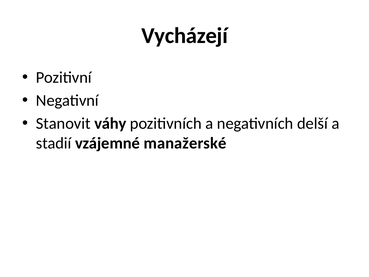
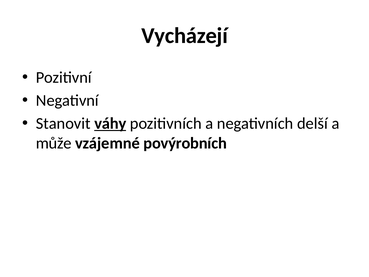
váhy underline: none -> present (110, 123)
stadií: stadií -> může (54, 143)
manažerské: manažerské -> povýrobních (185, 143)
